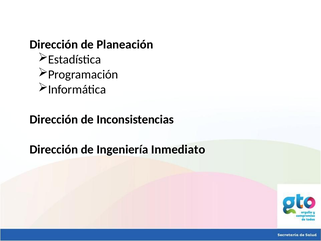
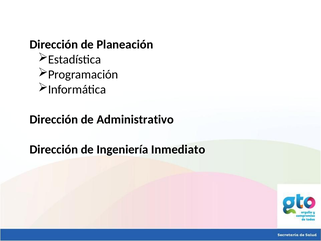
Inconsistencias: Inconsistencias -> Administrativo (135, 119)
